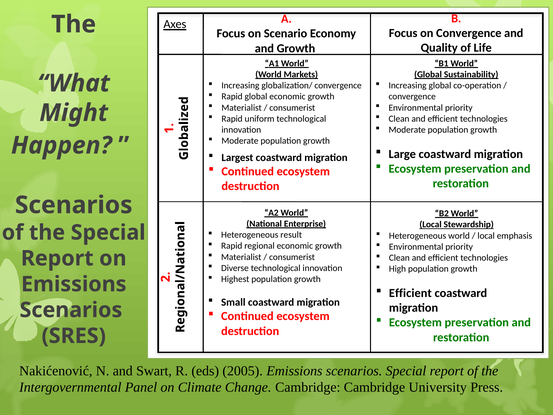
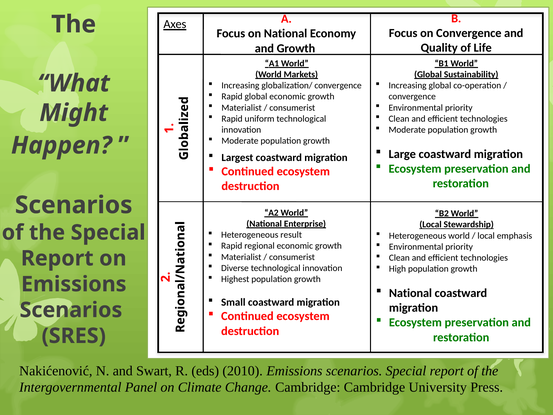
on Scenario: Scenario -> National (286, 34)
Efficient: Efficient -> National (410, 293)
2005: 2005 -> 2010 (243, 371)
